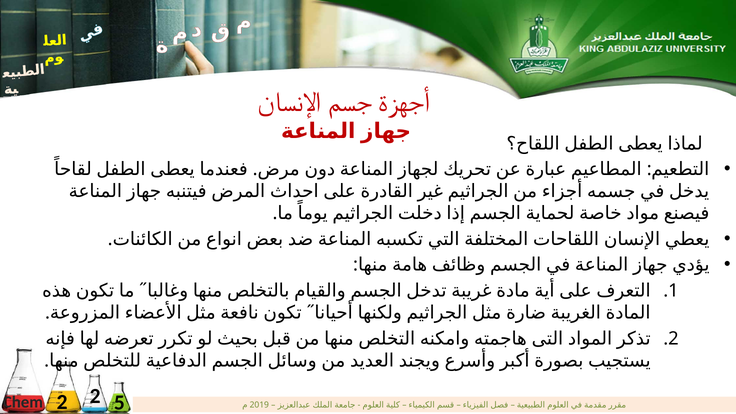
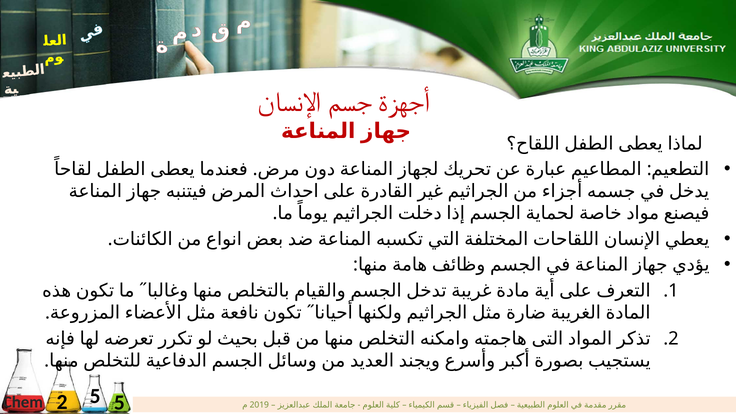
2: 2 -> 5 (95, 396)
